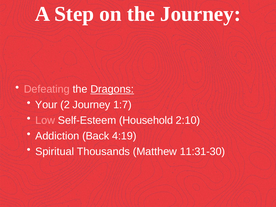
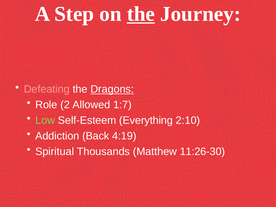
the underline: none -> present (141, 14)
Your: Your -> Role (46, 105)
2 Journey: Journey -> Allowed (91, 105)
Low colour: pink -> light green (45, 120)
Household: Household -> Everything (146, 120)
11:31-30: 11:31-30 -> 11:26-30 (202, 152)
